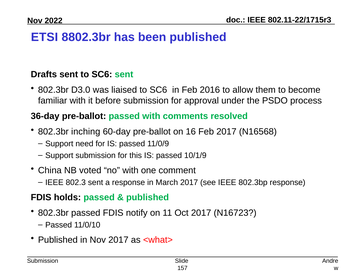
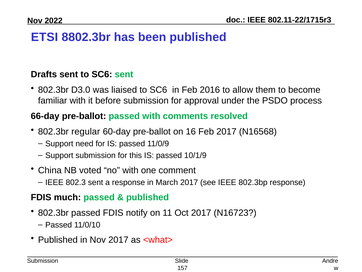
36-day: 36-day -> 66-day (45, 116)
inching: inching -> regular (86, 131)
holds: holds -> much (67, 197)
